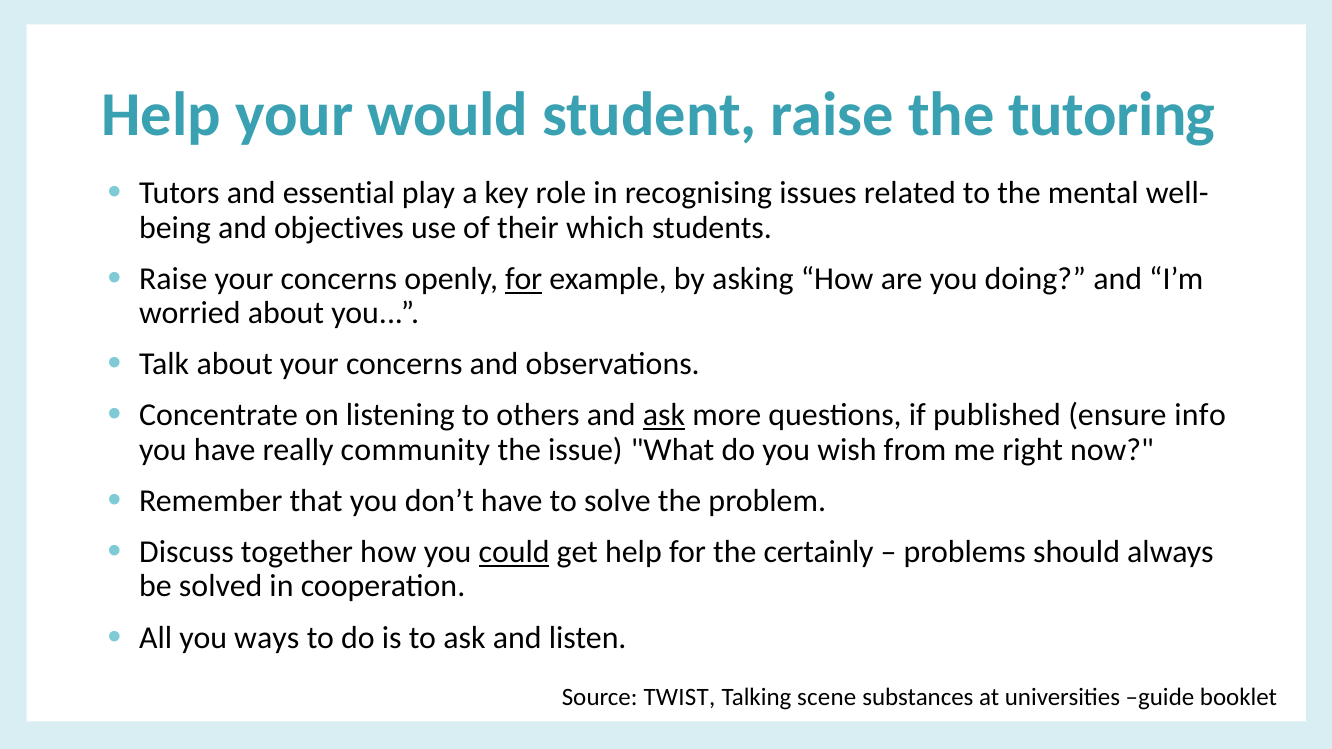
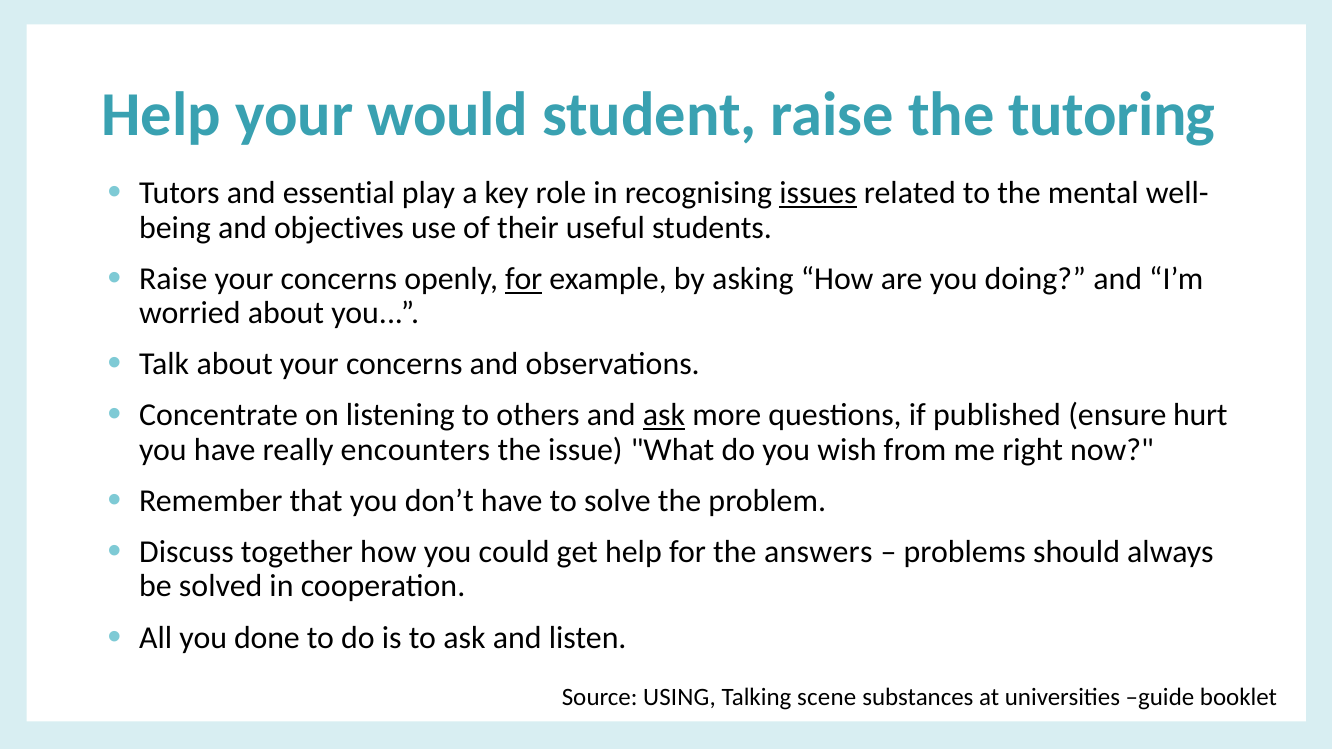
issues underline: none -> present (818, 193)
which: which -> useful (605, 228)
info: info -> hurt (1200, 416)
community: community -> encounters (415, 450)
could underline: present -> none (514, 552)
certainly: certainly -> answers (818, 552)
ways: ways -> done (267, 638)
TWIST: TWIST -> USING (679, 697)
